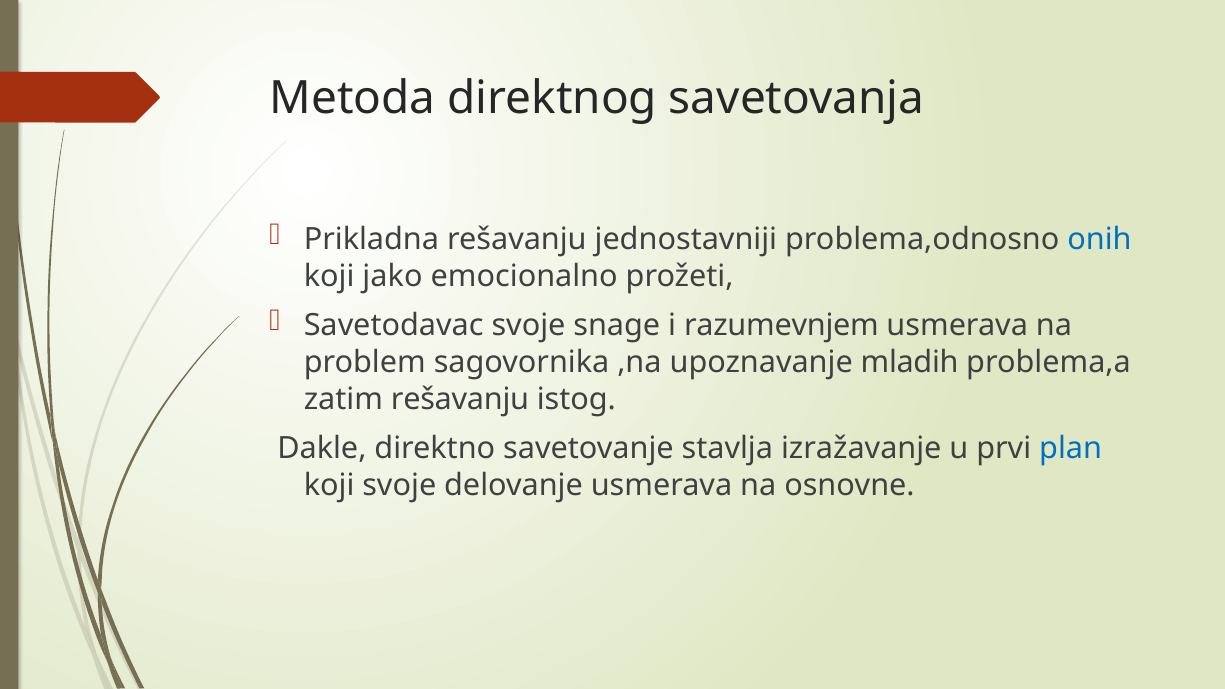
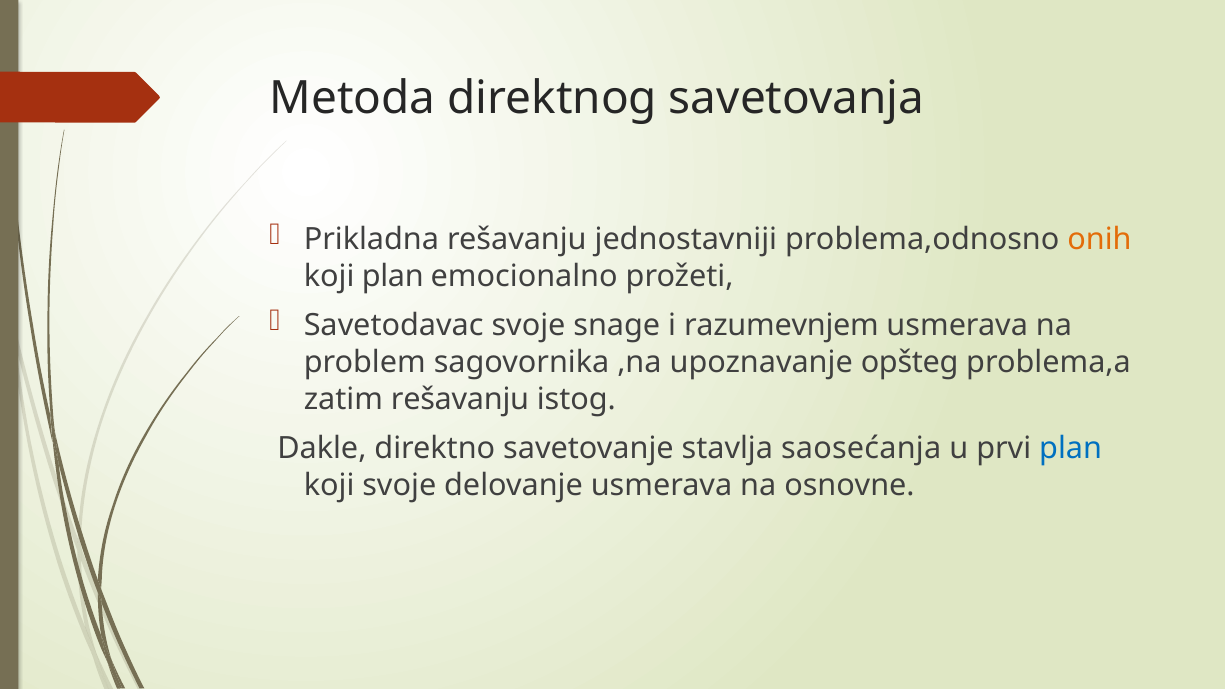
onih colour: blue -> orange (1099, 240)
koji jako: jako -> plan (393, 276)
mladih: mladih -> opšteg (910, 363)
izražavanje: izražavanje -> saosećanja (861, 449)
